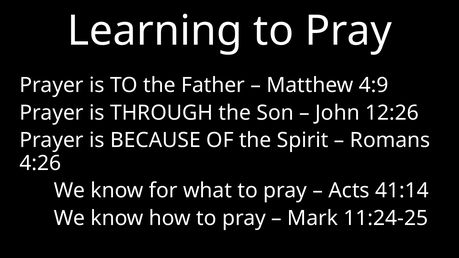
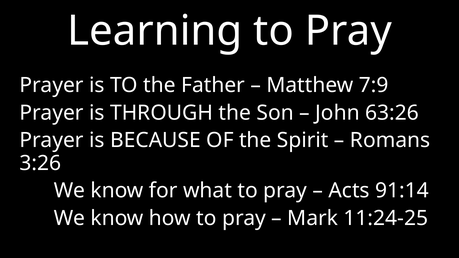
4:9: 4:9 -> 7:9 (374, 85)
12:26: 12:26 -> 63:26 (392, 113)
4:26: 4:26 -> 3:26 (40, 163)
41:14: 41:14 -> 91:14 (402, 191)
